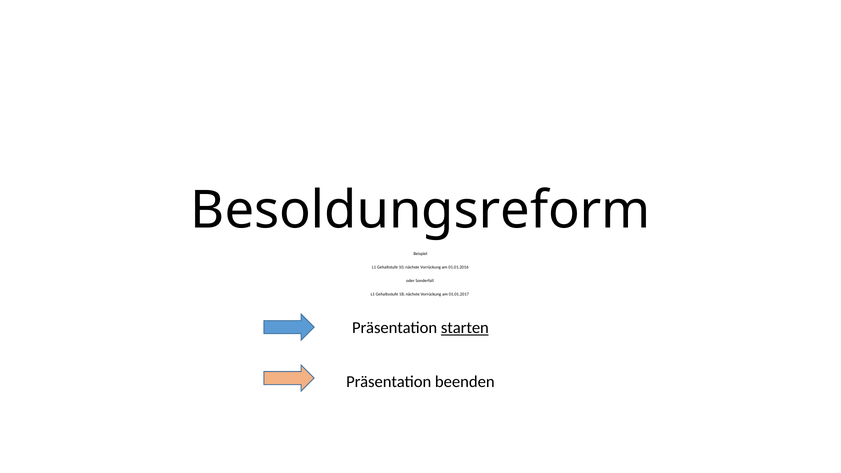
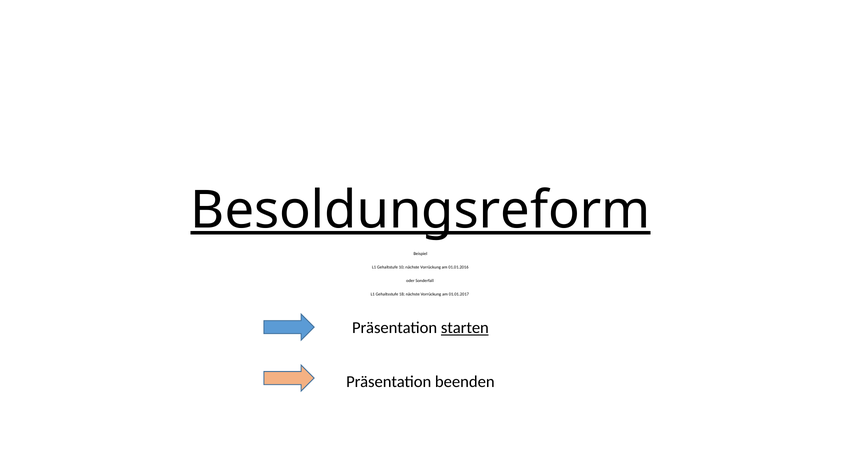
Besoldungsreform underline: none -> present (420, 210)
